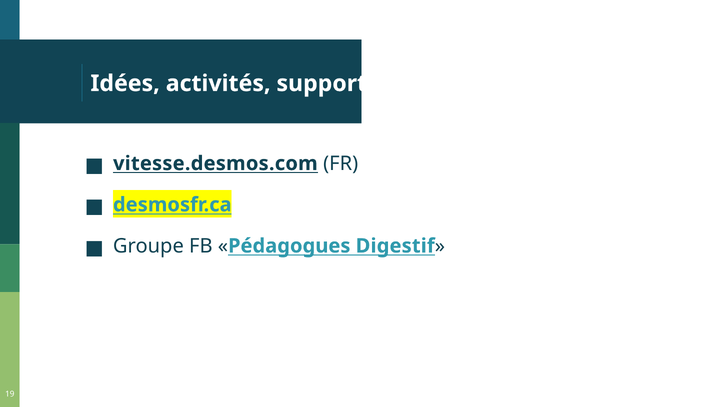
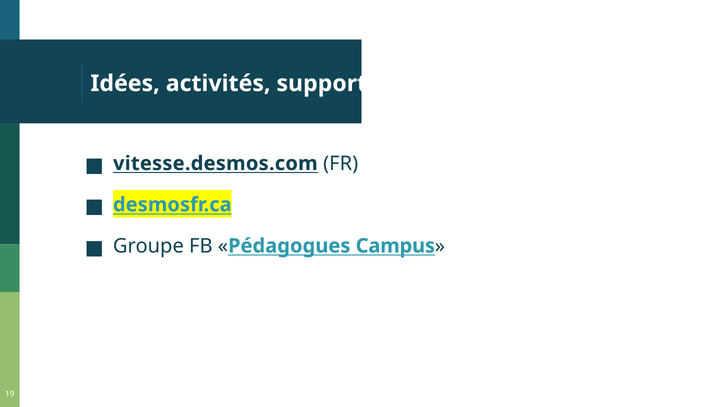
Digestif: Digestif -> Campus (395, 246)
